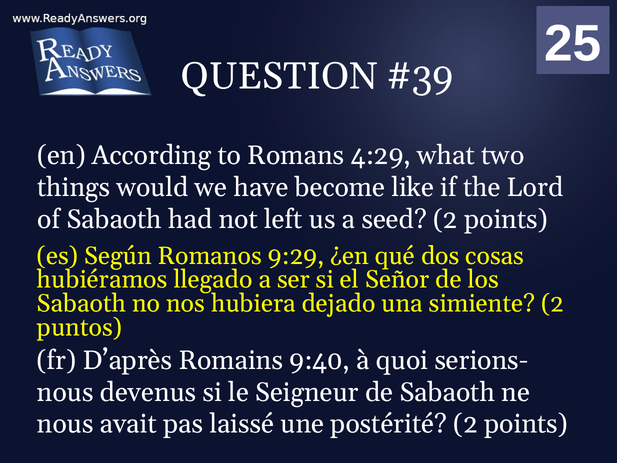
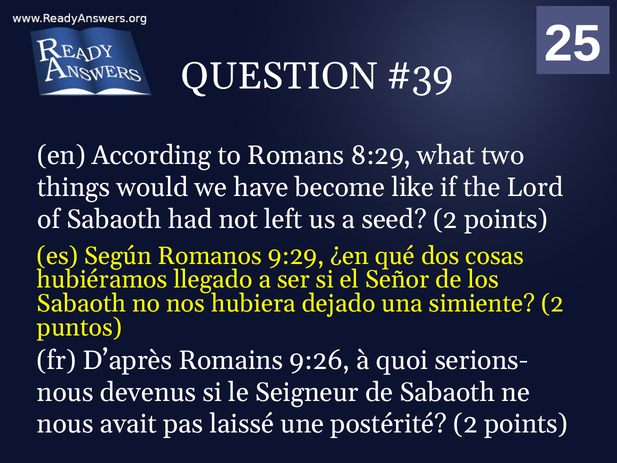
4:29: 4:29 -> 8:29 (381, 155)
9:40: 9:40 -> 9:26 (320, 360)
